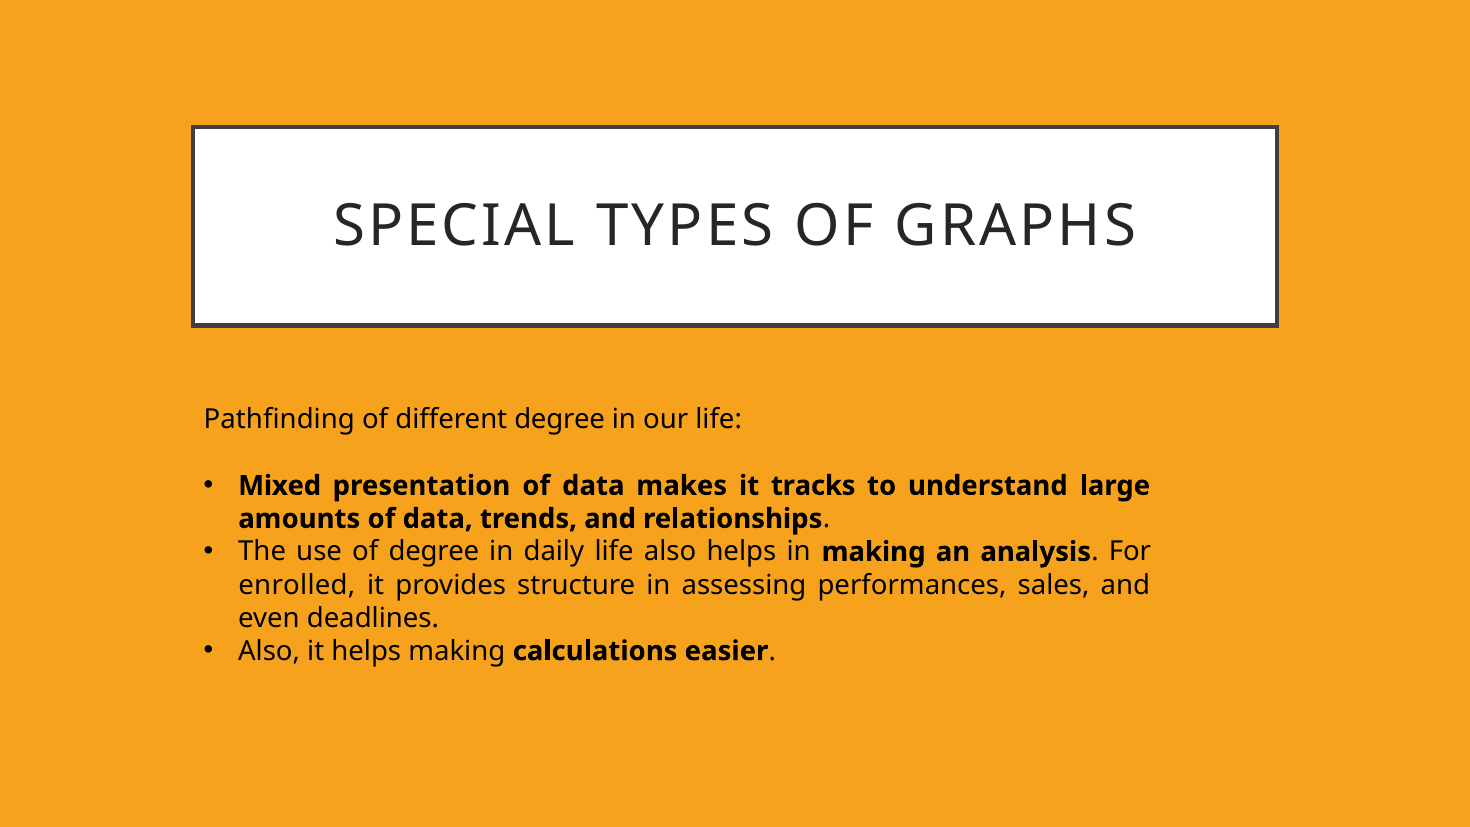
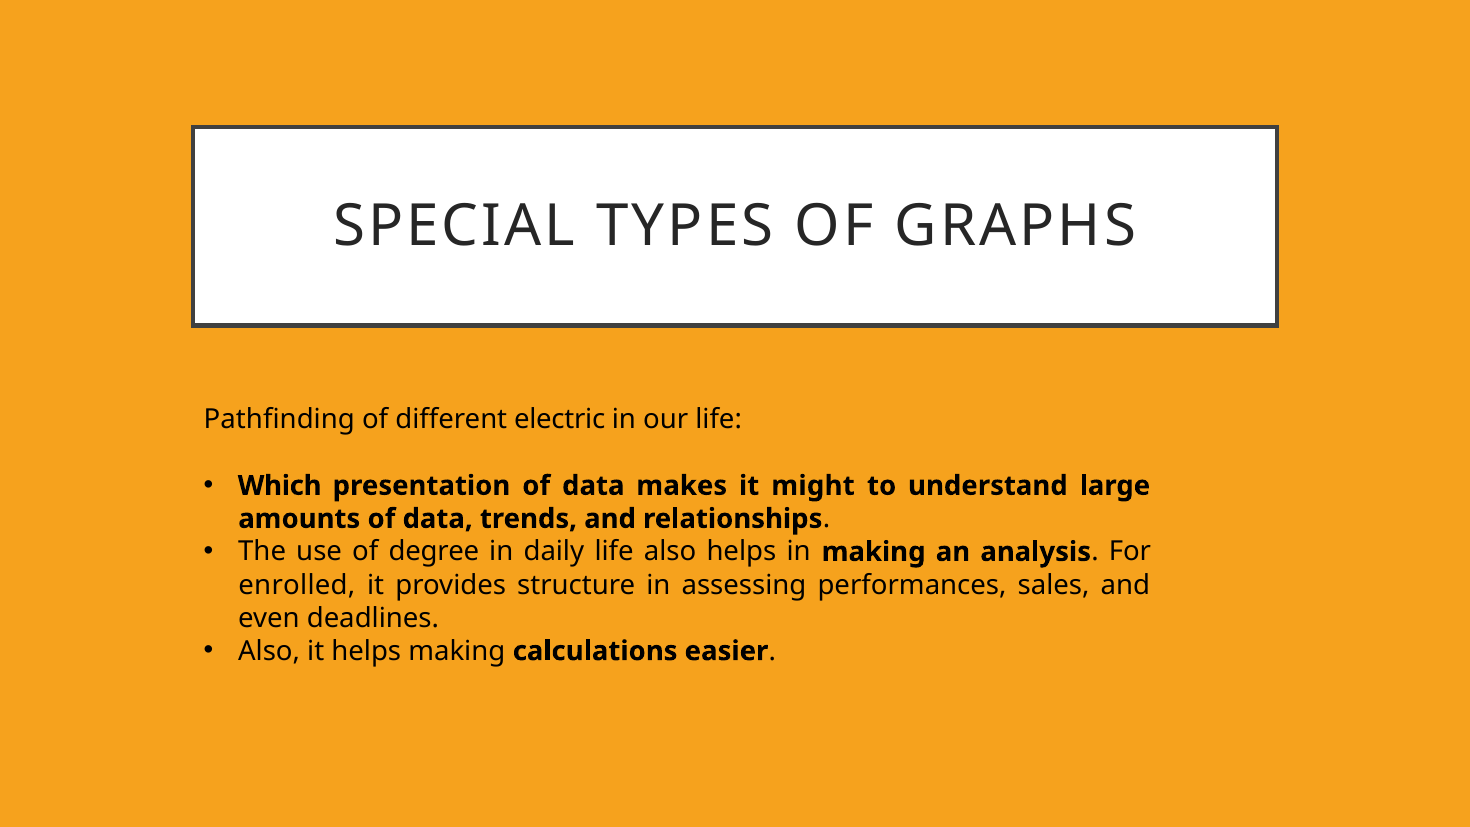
different degree: degree -> electric (560, 419)
Mixed: Mixed -> Which (280, 486)
tracks: tracks -> might (813, 486)
